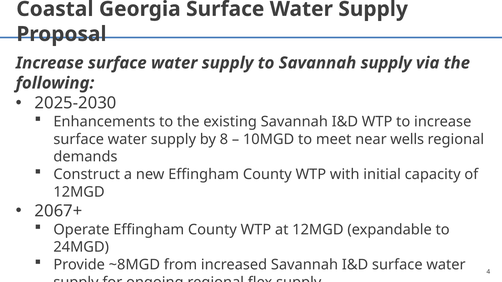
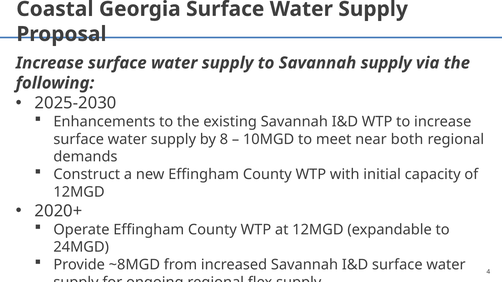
wells: wells -> both (407, 139)
2067+: 2067+ -> 2020+ (58, 211)
